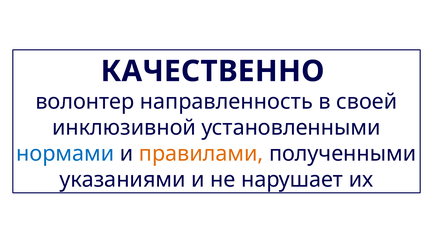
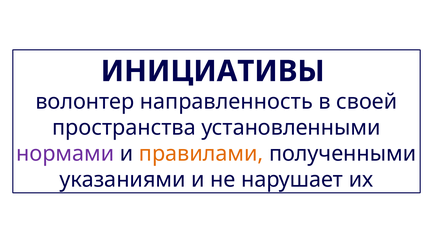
КАЧЕСТВЕННО: КАЧЕСТВЕННО -> ИНИЦИАТИВЫ (213, 71)
инклюзивной: инклюзивной -> пространства (124, 127)
нормами colour: blue -> purple (65, 153)
